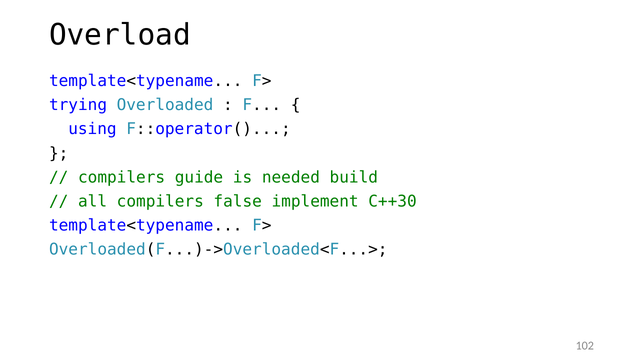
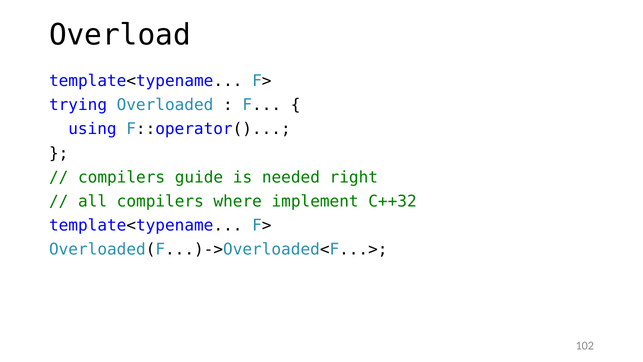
build: build -> right (354, 177)
false: false -> where (238, 201)
C++30: C++30 -> C++32 (393, 201)
